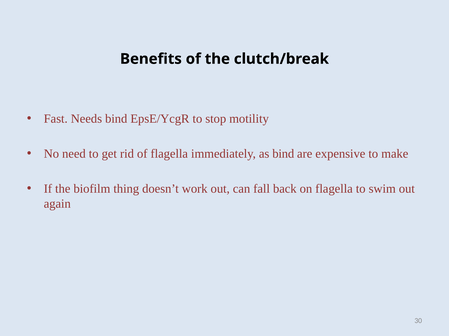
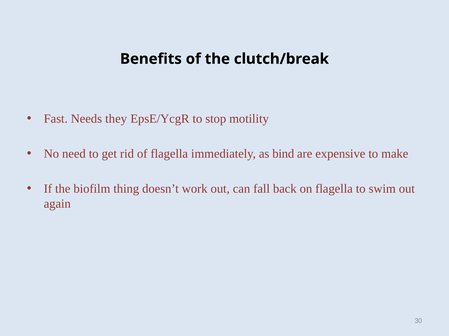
Needs bind: bind -> they (116, 119)
